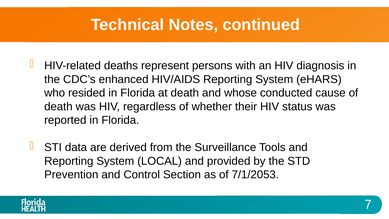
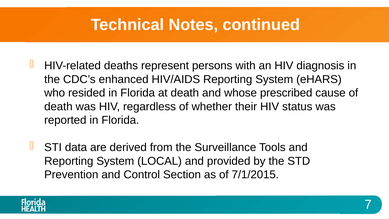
conducted: conducted -> prescribed (286, 93)
7/1/2053: 7/1/2053 -> 7/1/2015 (255, 175)
